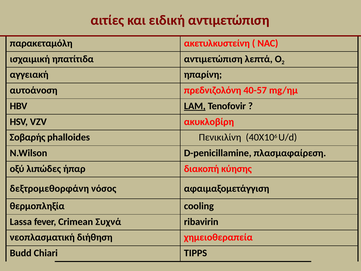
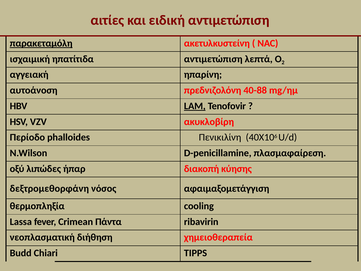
παρακεταμόλη underline: none -> present (41, 43)
40-57: 40-57 -> 40-88 (255, 90)
Σοβαρής: Σοβαρής -> Περίοδο (27, 137)
Συχνά: Συχνά -> Πάντα (108, 222)
